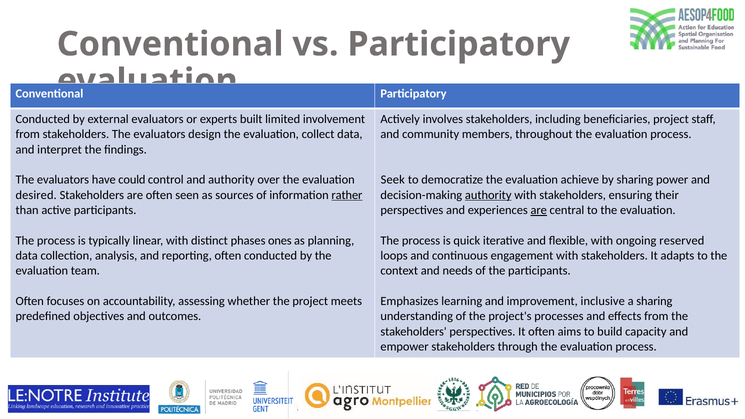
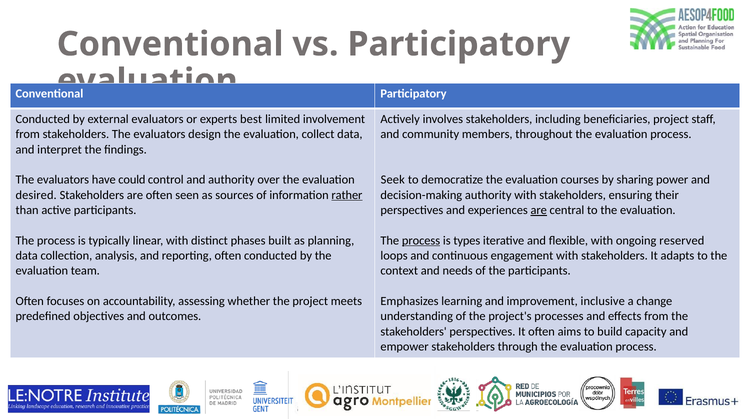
built: built -> best (251, 119)
achieve: achieve -> courses (580, 180)
authority underline: present -> none (488, 195)
ones: ones -> built (280, 241)
process underline: none -> present (421, 241)
quick: quick -> types (467, 241)
a sharing: sharing -> change (654, 301)
